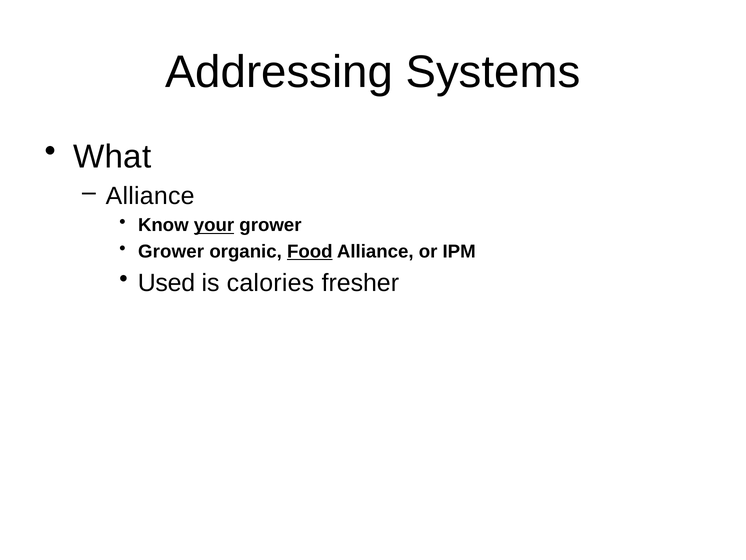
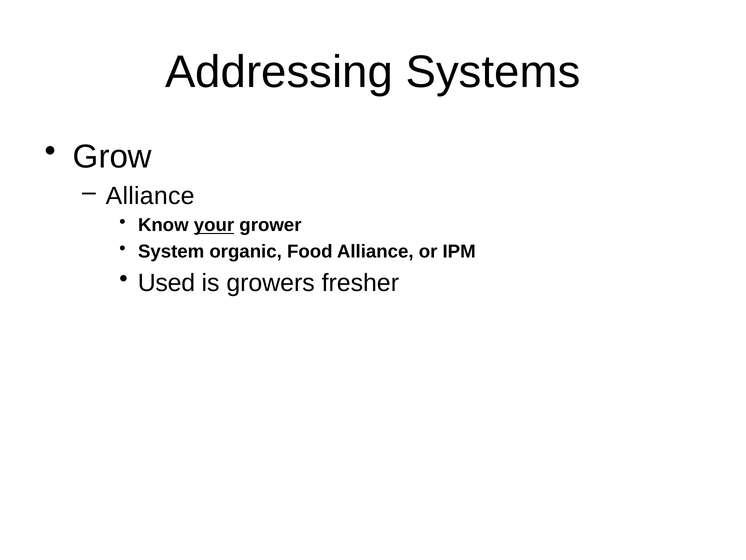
What: What -> Grow (112, 156)
Grower: Grower -> System (171, 251)
Food underline: present -> none (310, 251)
calories: calories -> growers (271, 283)
